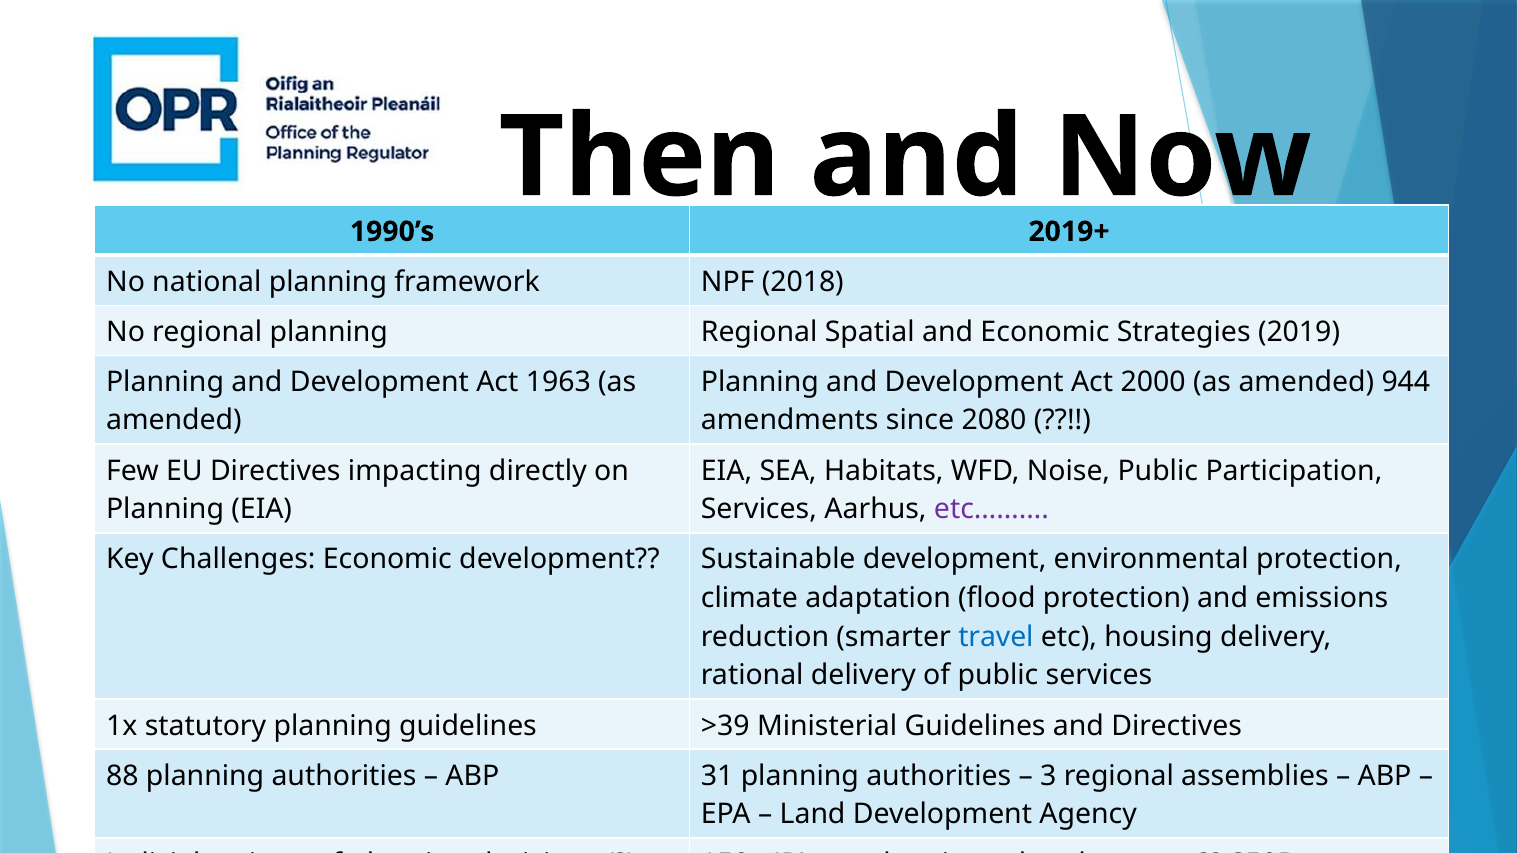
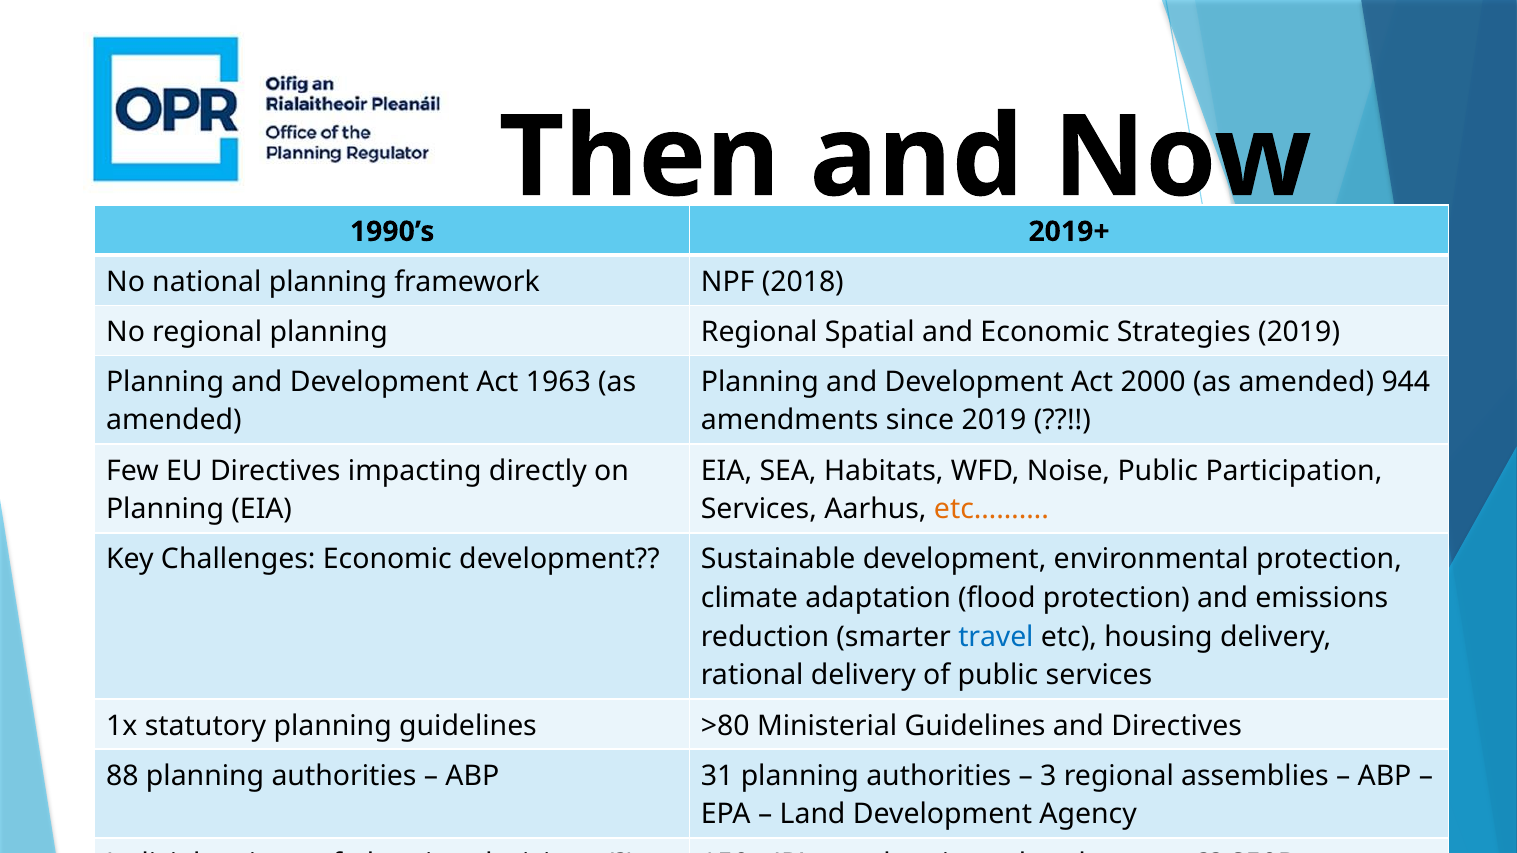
since 2080: 2080 -> 2019 (994, 421)
etc……… colour: purple -> orange (992, 510)
>39: >39 -> >80 (725, 726)
